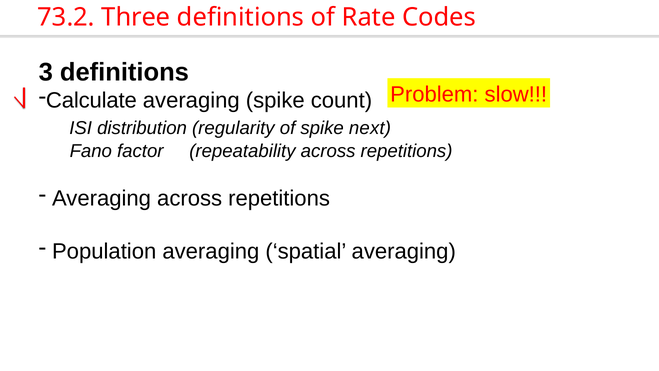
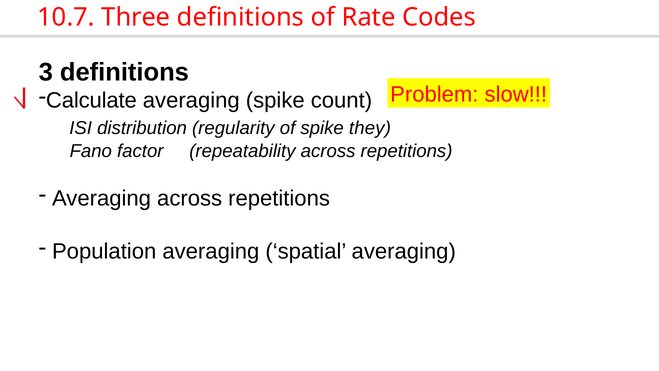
73.2: 73.2 -> 10.7 (66, 17)
next: next -> they (370, 128)
